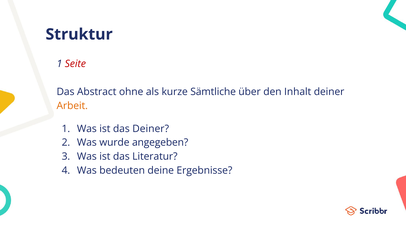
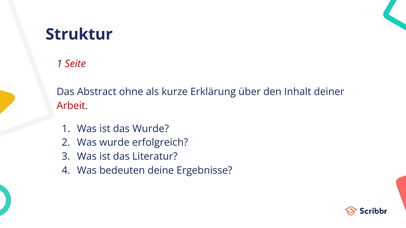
Sämtliche: Sämtliche -> Erklärung (213, 92)
Arbeit colour: orange -> red (72, 106)
das Deiner: Deiner -> Wurde (151, 129)
angegeben: angegeben -> erfolgreich (160, 143)
